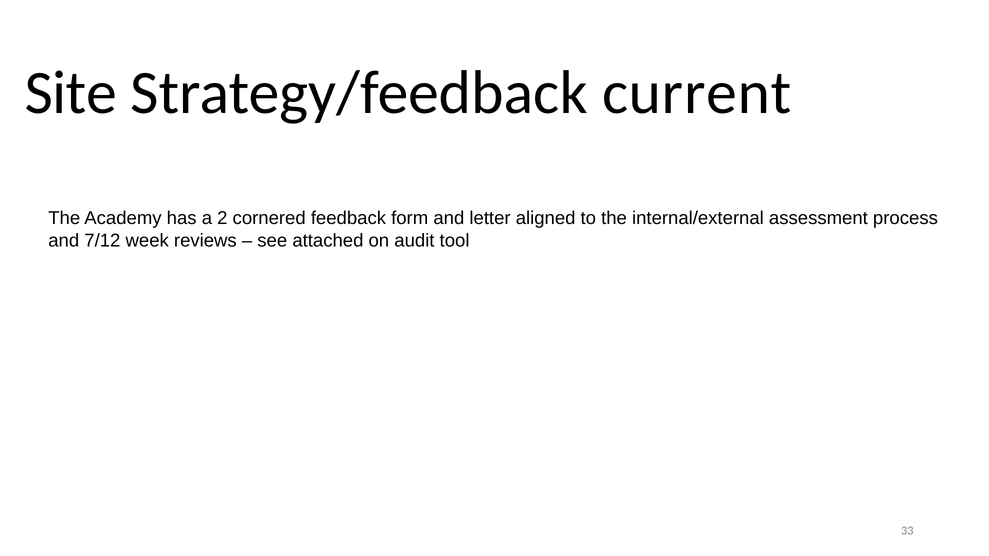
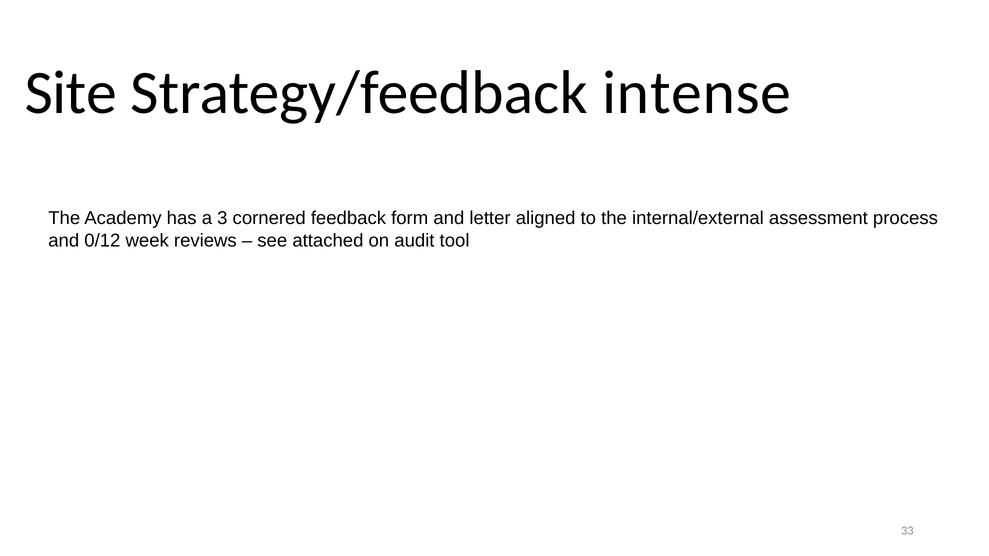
current: current -> intense (697, 93)
2: 2 -> 3 (222, 218)
7/12: 7/12 -> 0/12 (102, 241)
